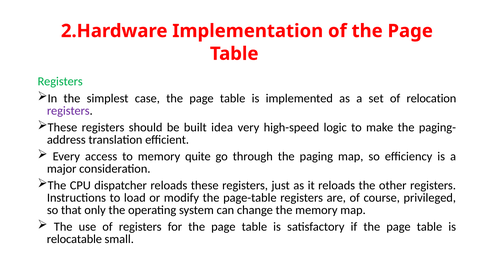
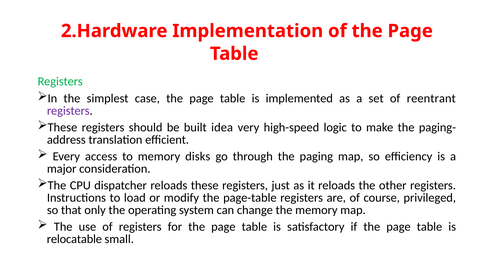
relocation: relocation -> reentrant (431, 98)
quite: quite -> disks (198, 156)
